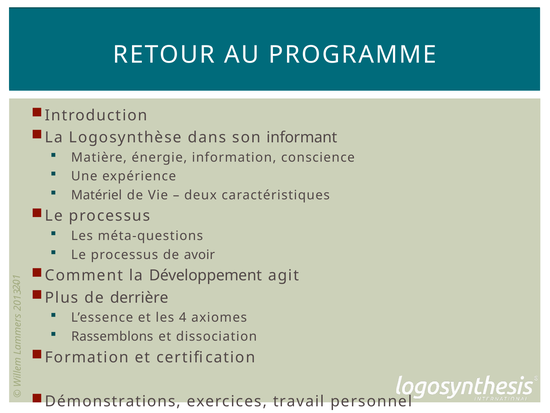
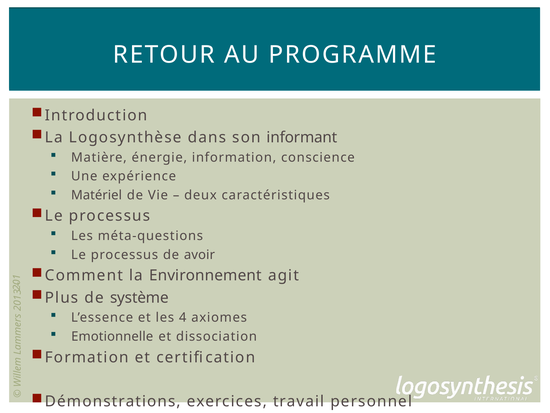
Développement: Développement -> Environnement (205, 275)
derrière: derrière -> système (139, 297)
Rassemblons: Rassemblons -> Emotionnelle (112, 336)
